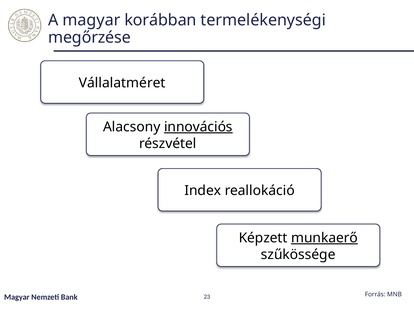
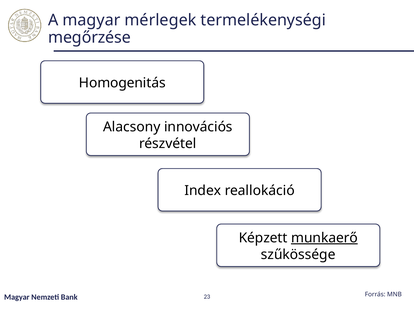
korábban: korábban -> mérlegek (160, 20)
Vállalatméret: Vállalatméret -> Homogenitás (122, 83)
innovációs underline: present -> none (198, 127)
